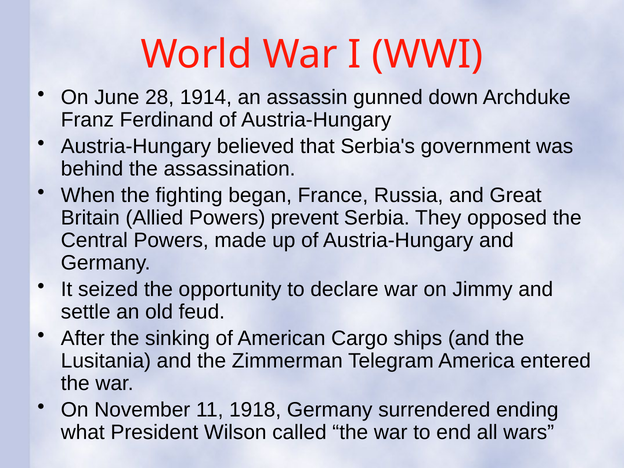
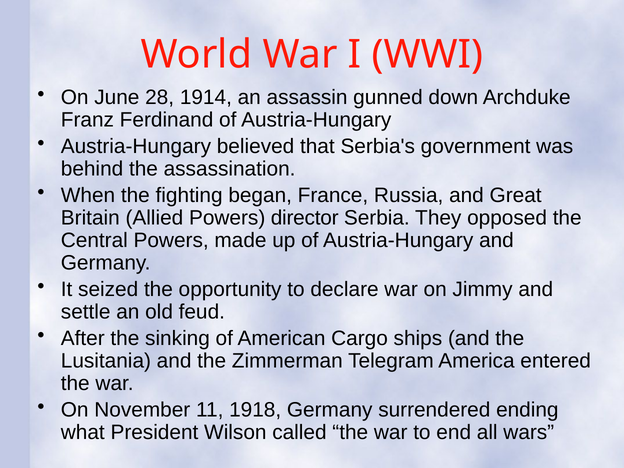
prevent: prevent -> director (305, 218)
